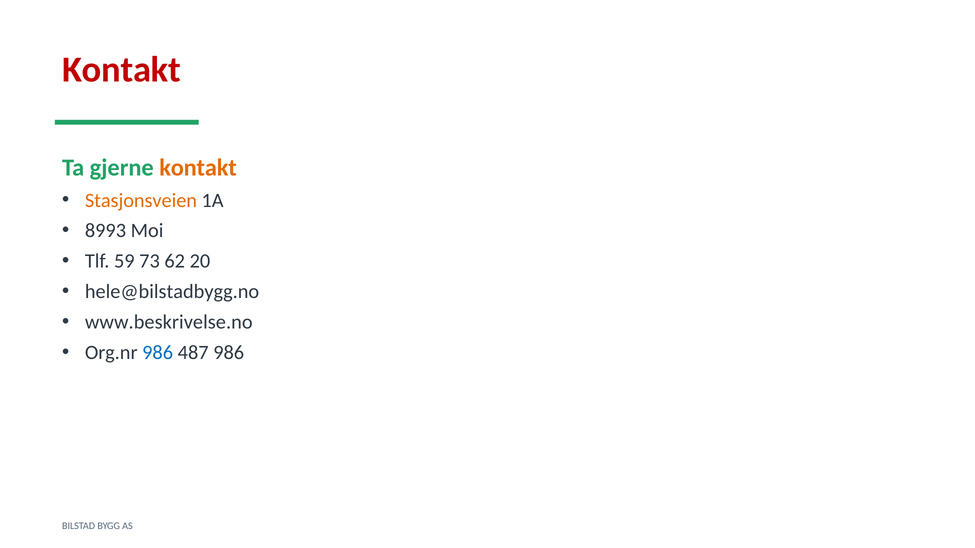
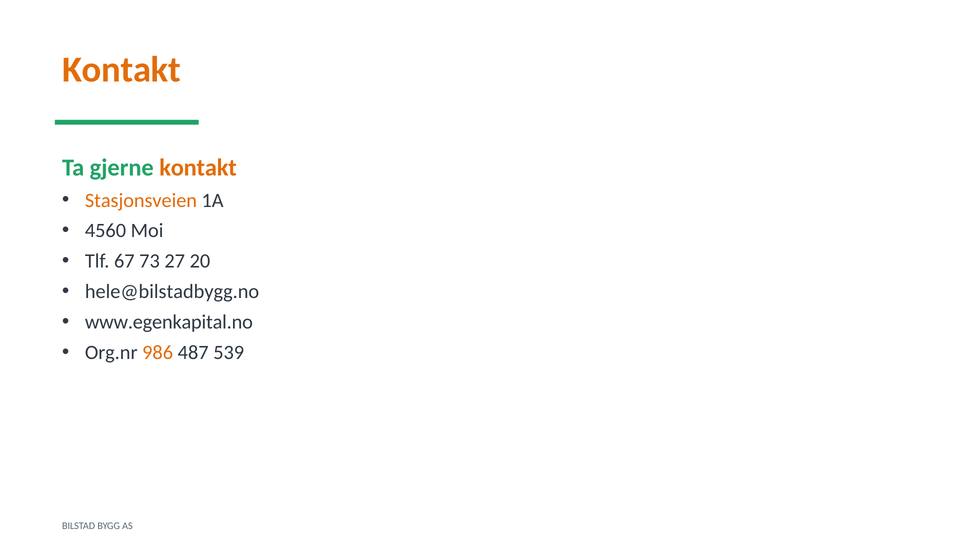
Kontakt colour: red -> orange (121, 70)
8993: 8993 -> 4560 (105, 231)
59: 59 -> 67 (124, 261)
62: 62 -> 27 (175, 261)
www.beskrivelse.no: www.beskrivelse.no -> www.egenkapital.no (169, 322)
986 colour: blue -> orange (158, 353)
487 986: 986 -> 539 (229, 353)
